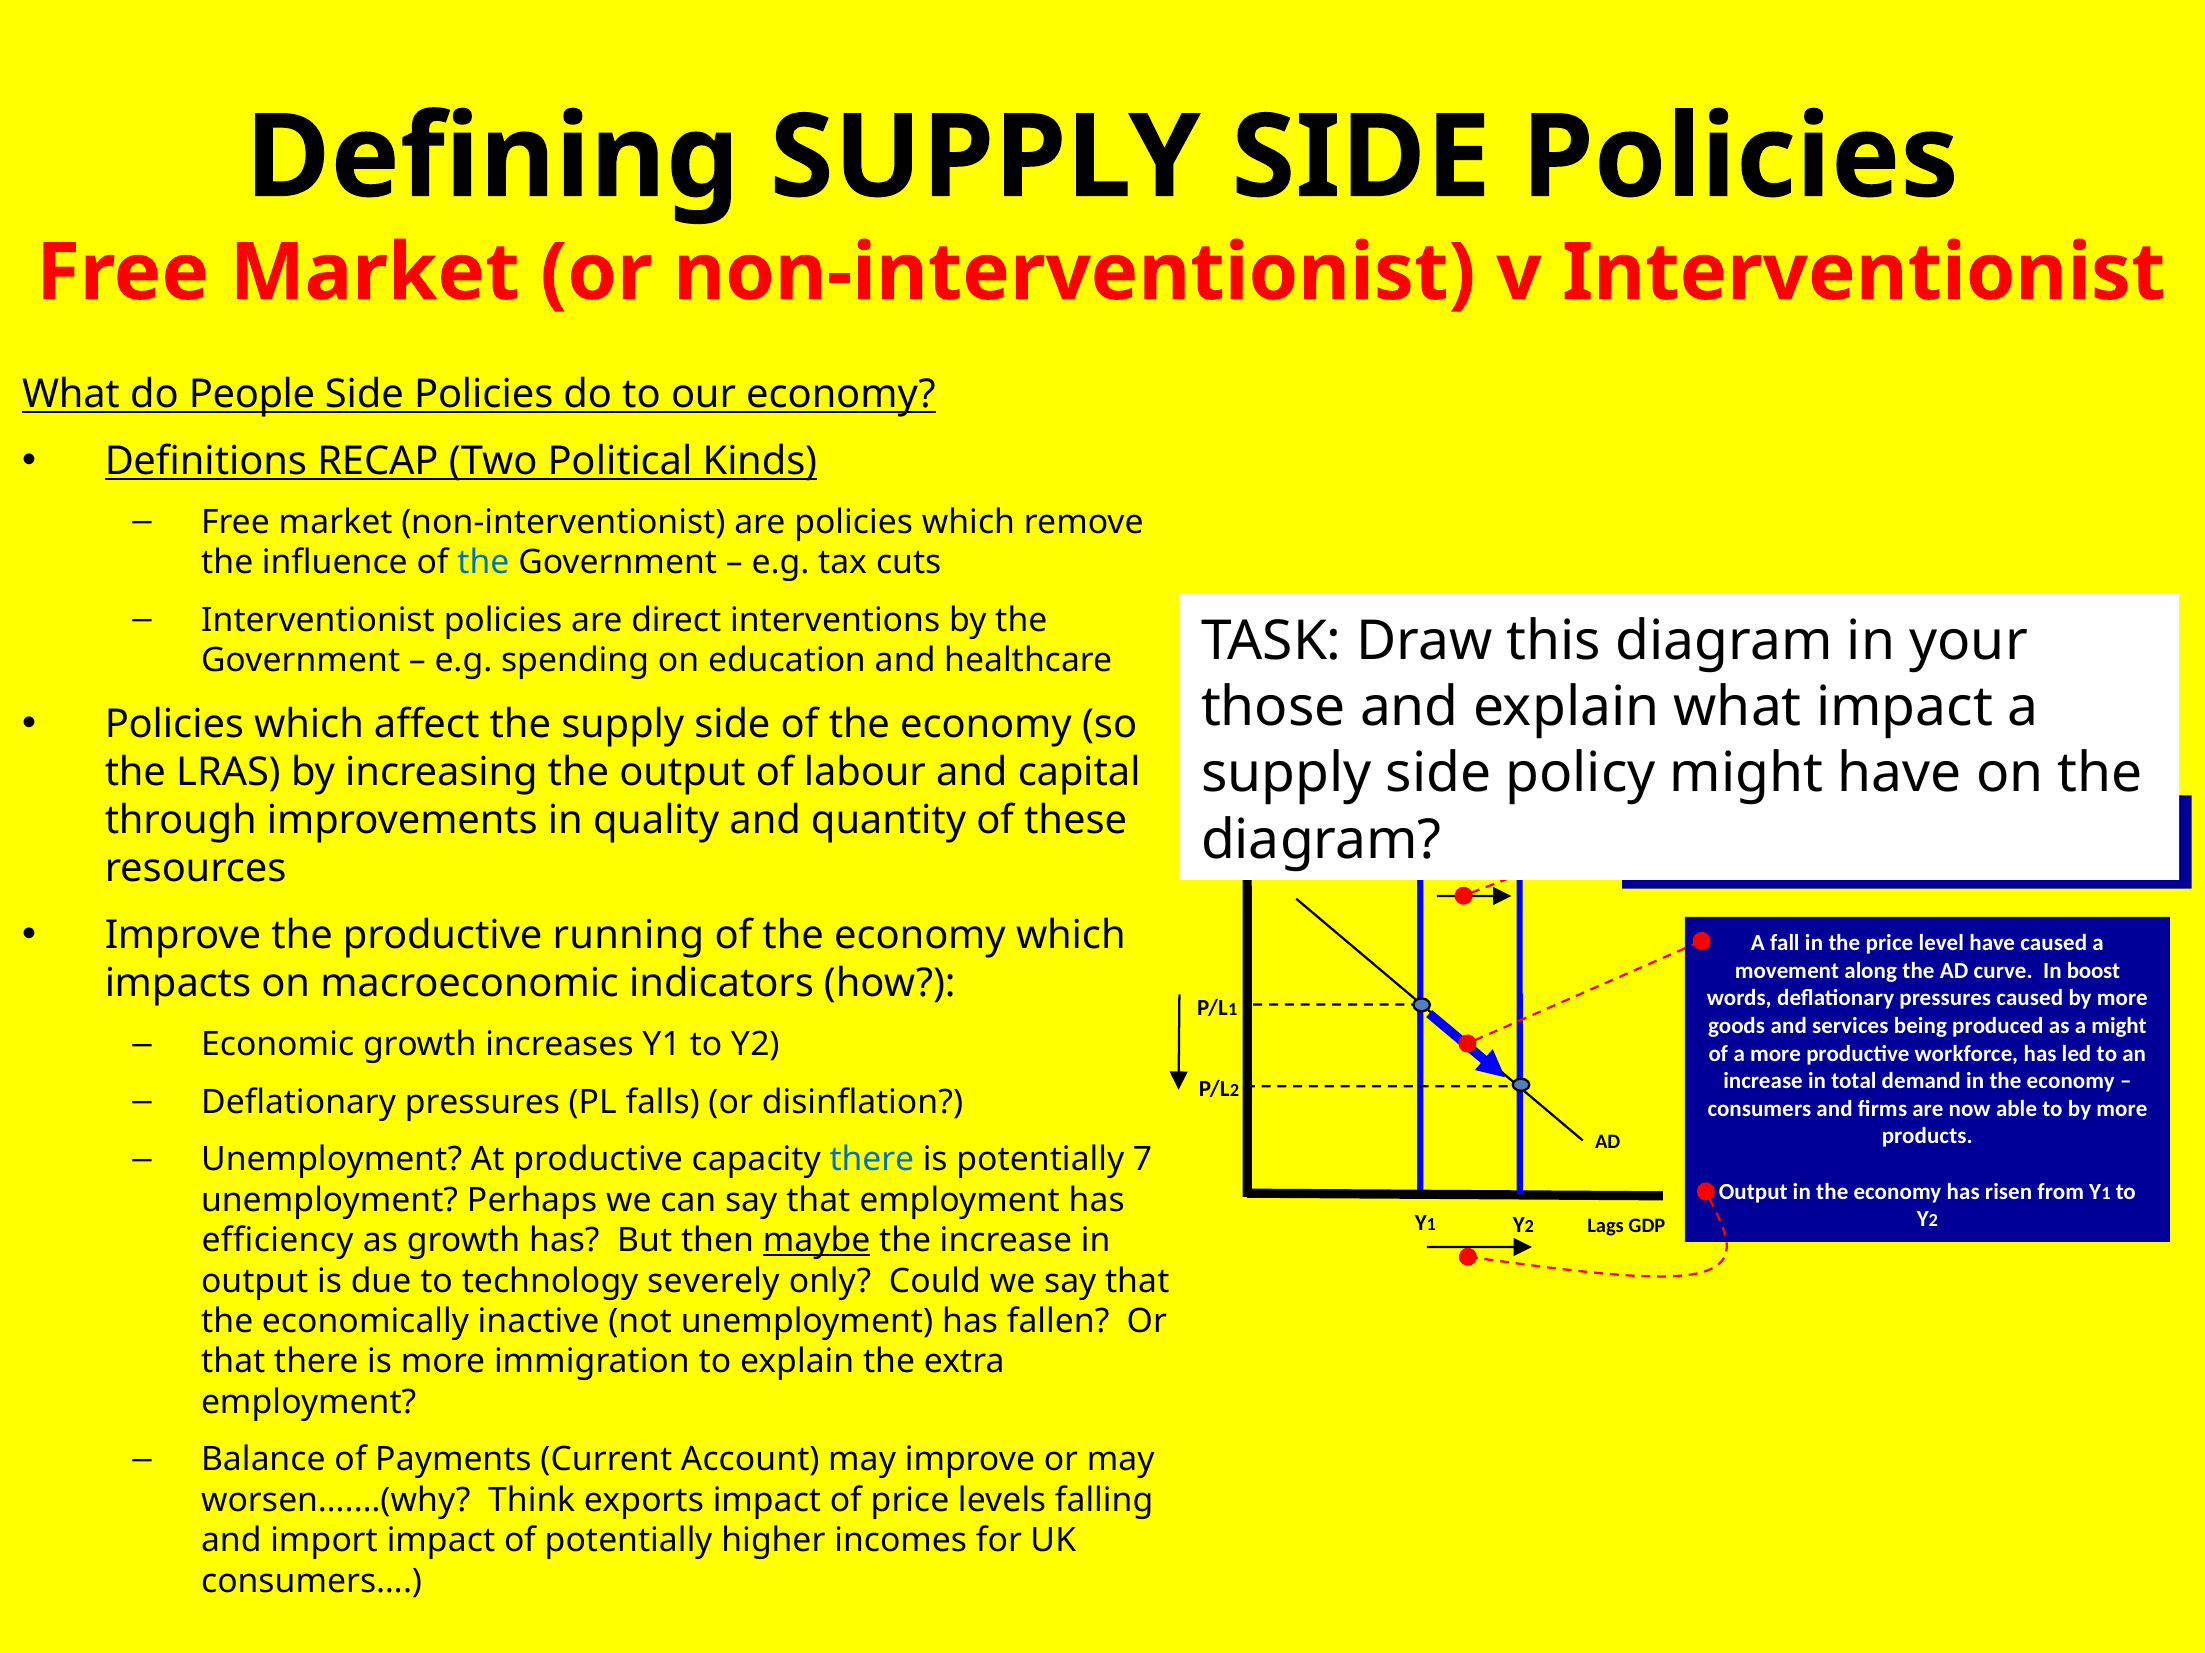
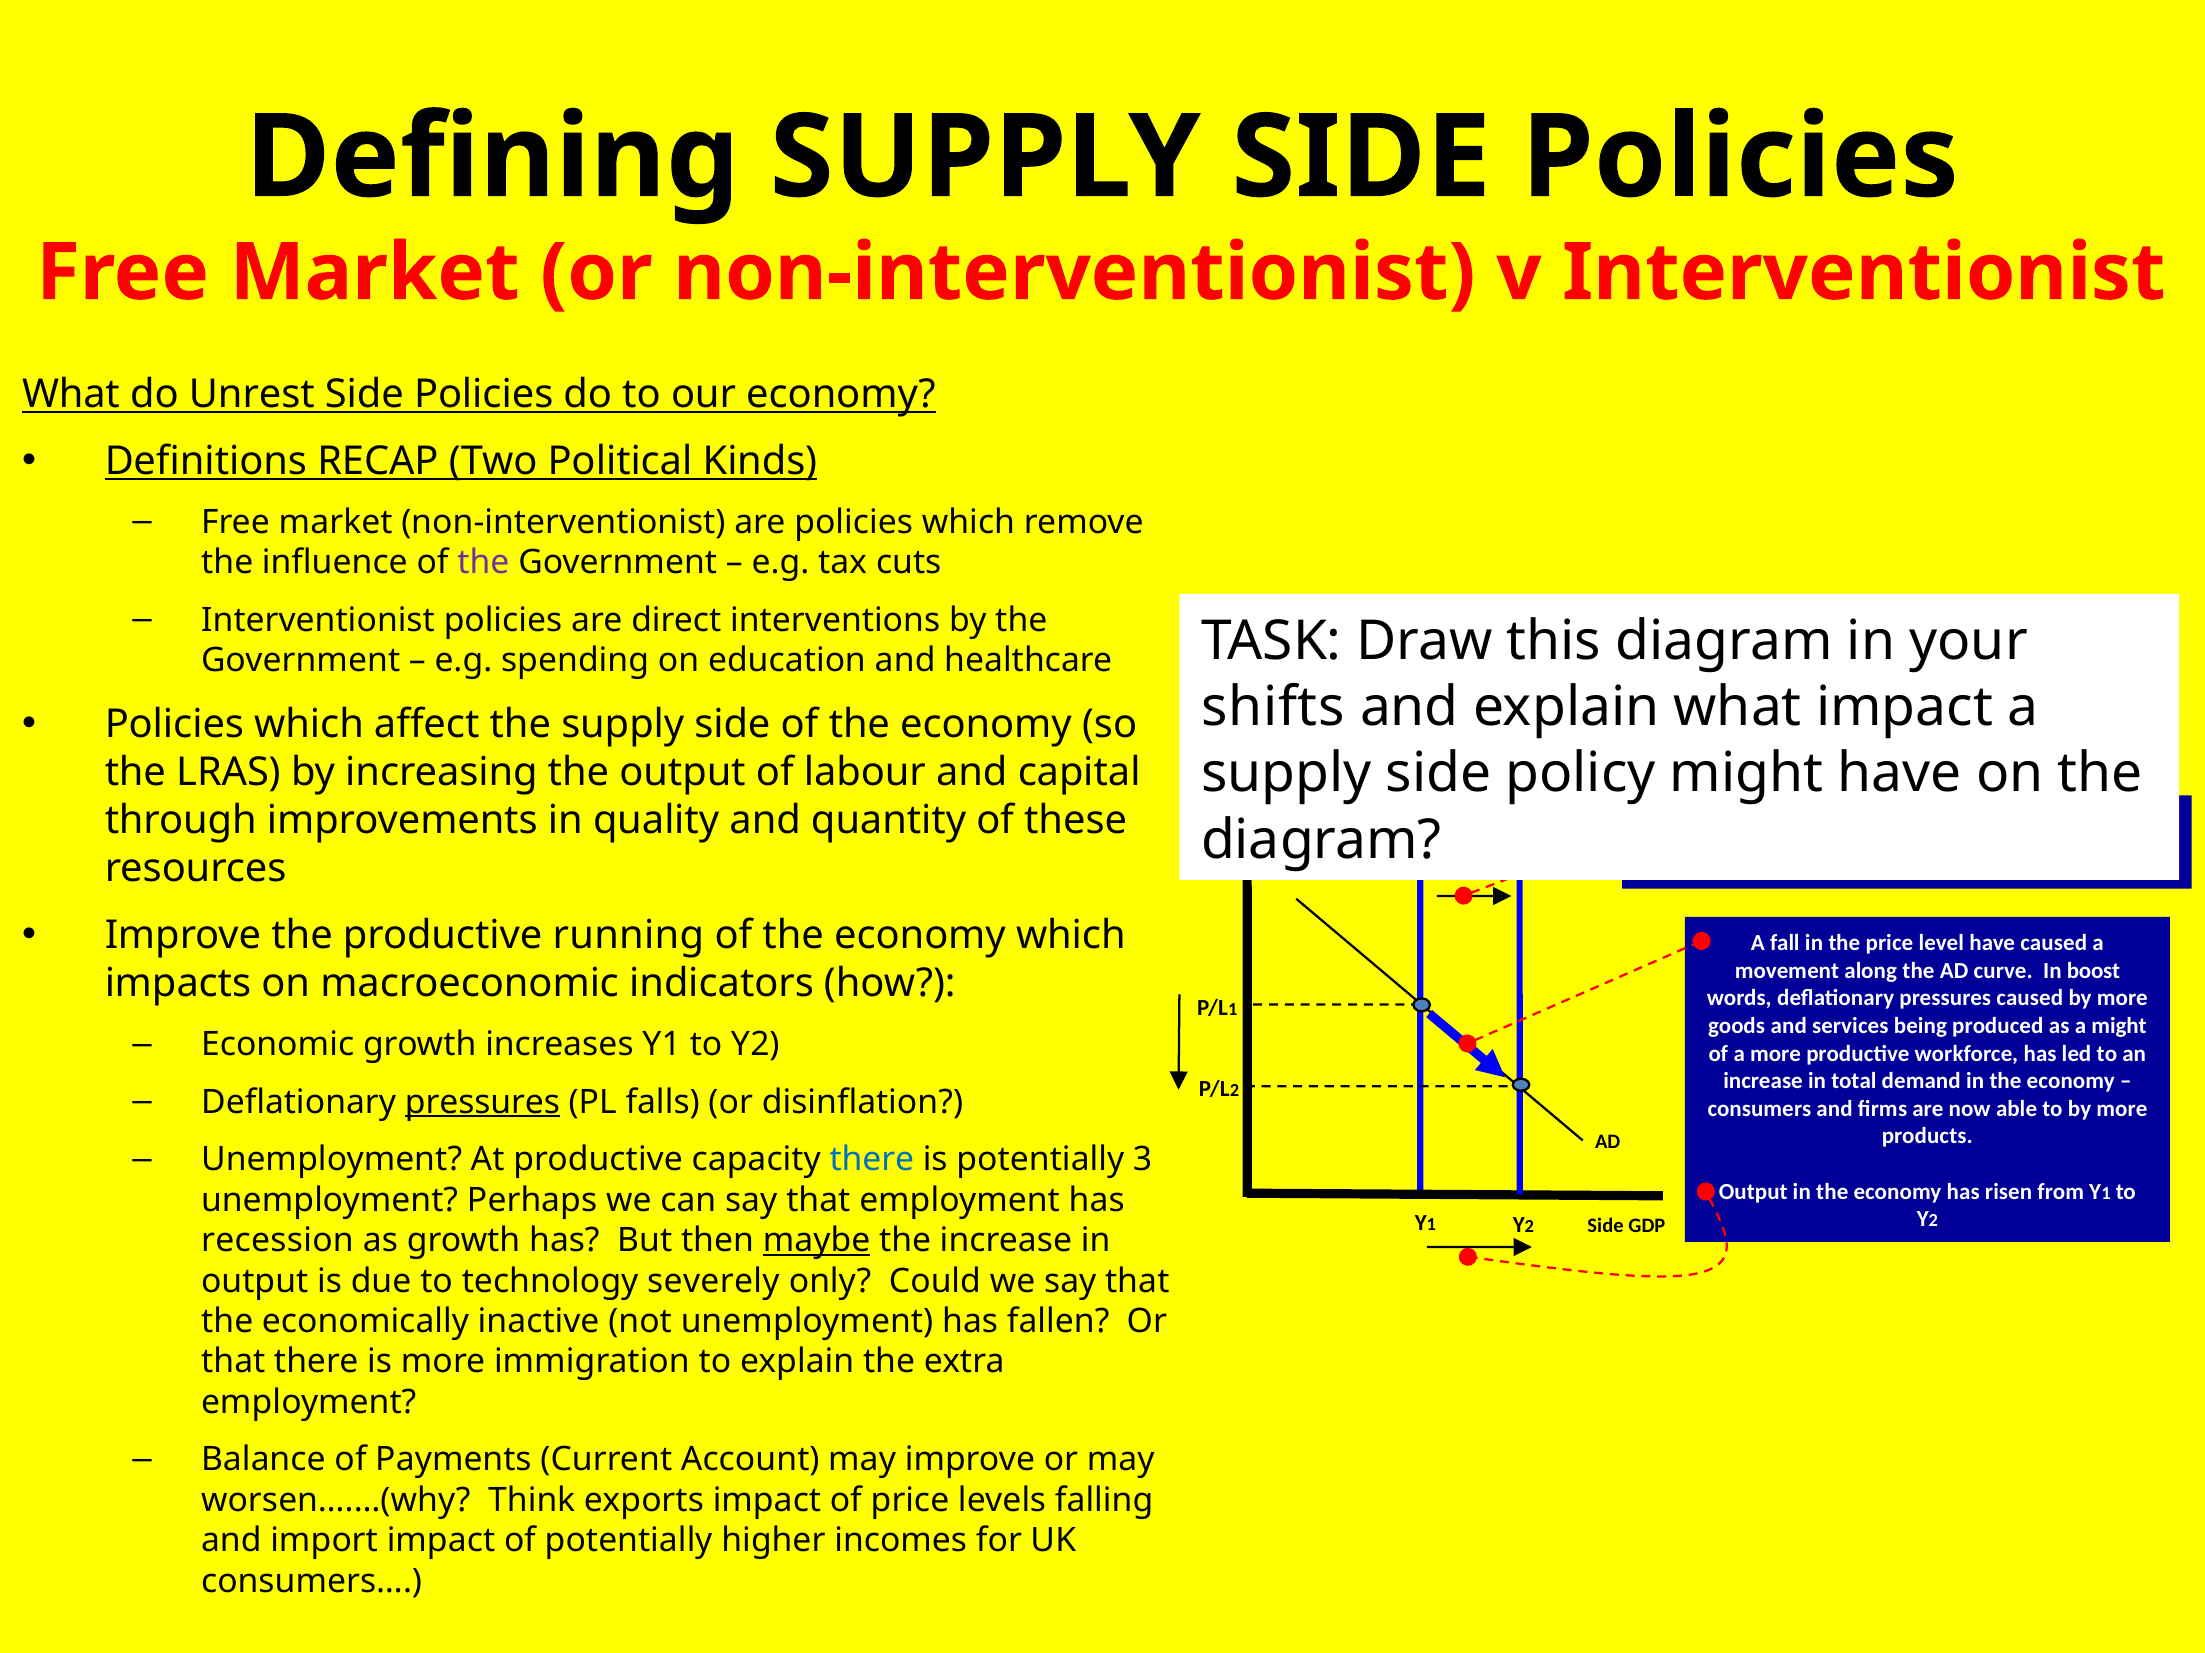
People: People -> Unrest (252, 394)
the colour: blue -> purple (483, 563)
those: those -> shifts (1273, 708)
pressures underline: none -> present (482, 1102)
7: 7 -> 3 (1142, 1160)
Lags: Lags -> Side (1606, 1227)
efficiency: efficiency -> recession (278, 1241)
